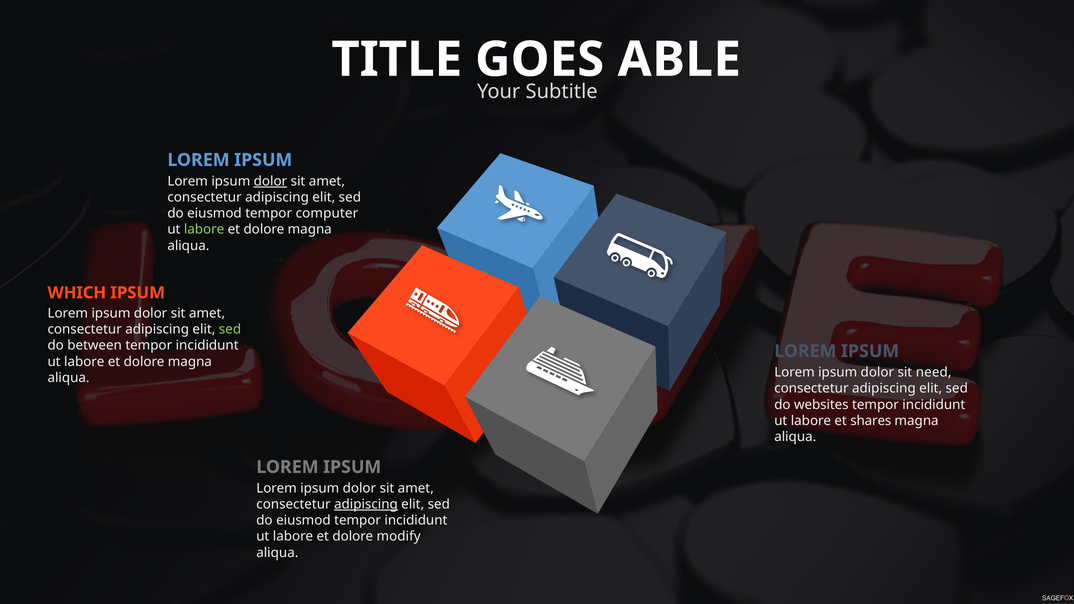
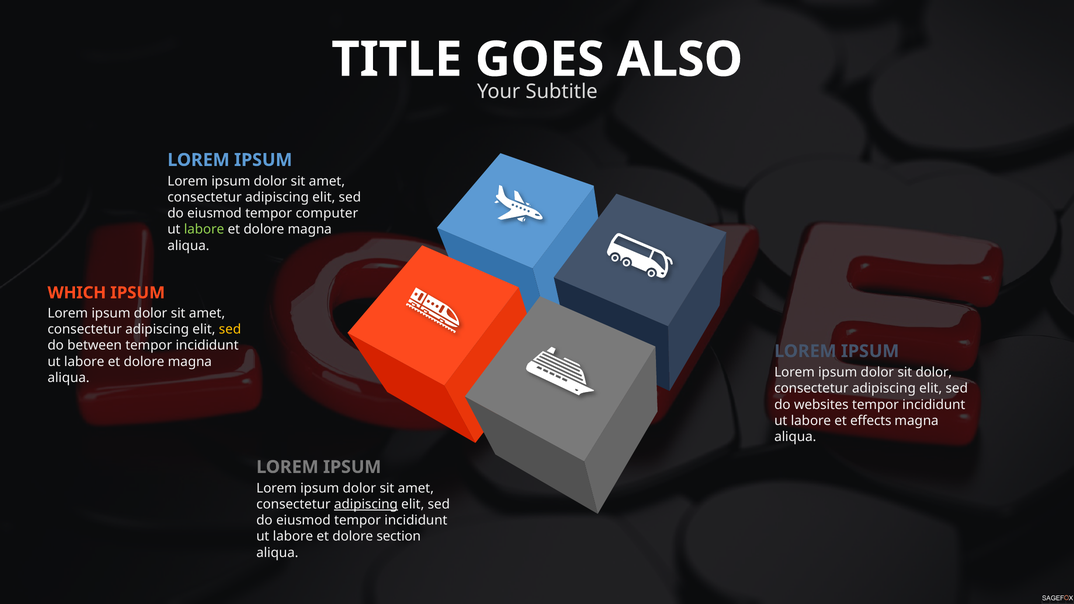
ABLE: ABLE -> ALSO (680, 60)
dolor underline: present -> none (270, 181)
sed colour: light green -> yellow (230, 329)
sit need: need -> dolor (934, 372)
shares: shares -> effects (871, 421)
modify: modify -> section (399, 537)
